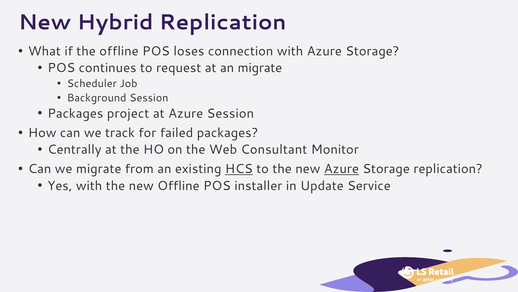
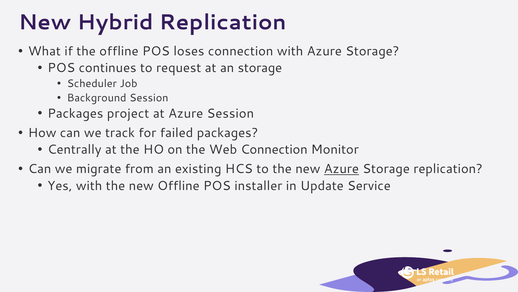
an migrate: migrate -> storage (260, 68)
Web Consultant: Consultant -> Connection (274, 149)
HCS underline: present -> none (239, 169)
